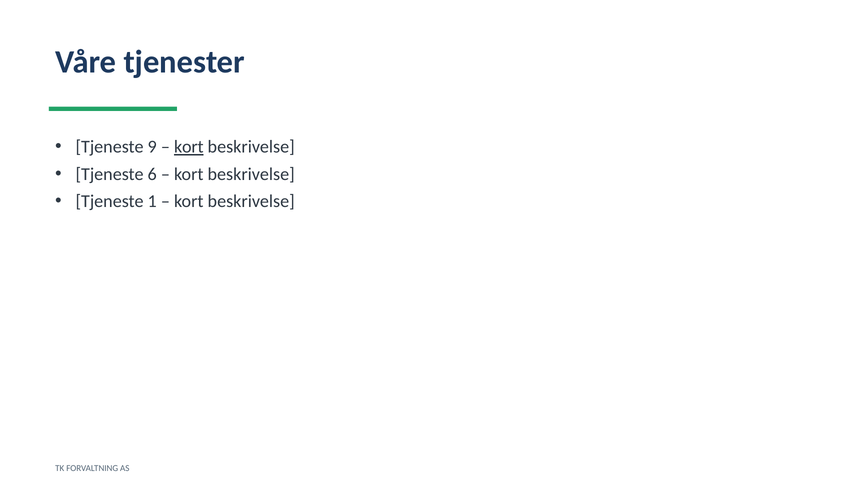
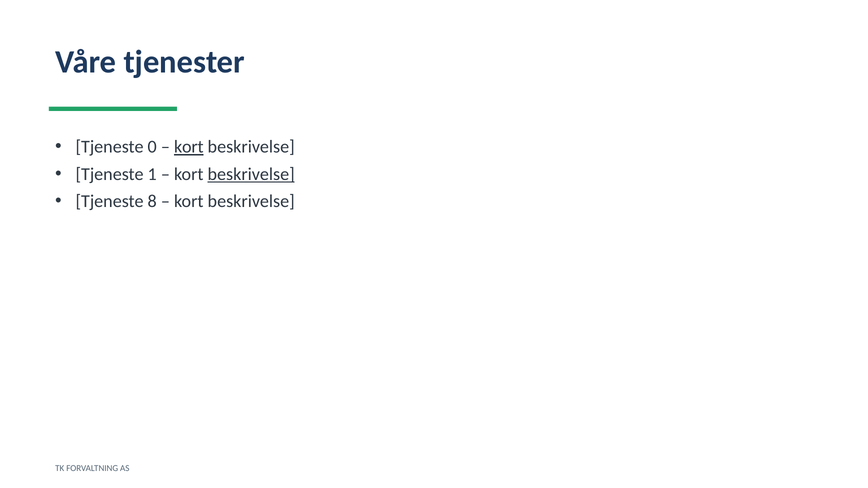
9: 9 -> 0 (152, 147)
6: 6 -> 1 (152, 174)
beskrivelse underline: none -> present (251, 174)
1: 1 -> 8 (152, 201)
